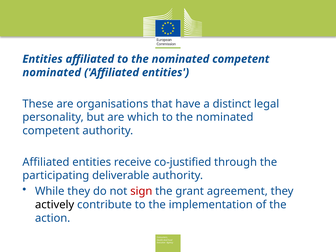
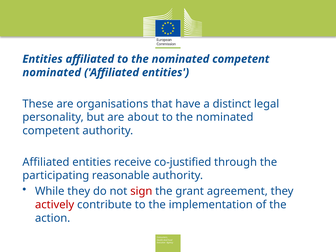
which: which -> about (143, 117)
deliverable: deliverable -> reasonable (121, 176)
actively colour: black -> red (55, 205)
